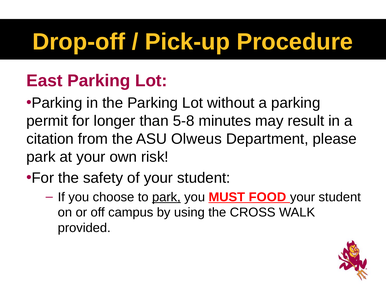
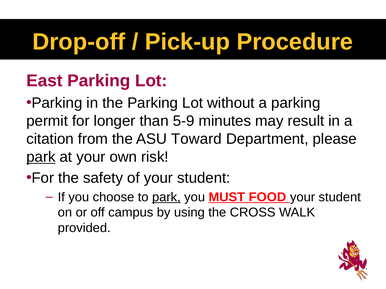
5-8: 5-8 -> 5-9 (184, 121)
Olweus: Olweus -> Toward (196, 139)
park underline: none -> present (41, 157)
